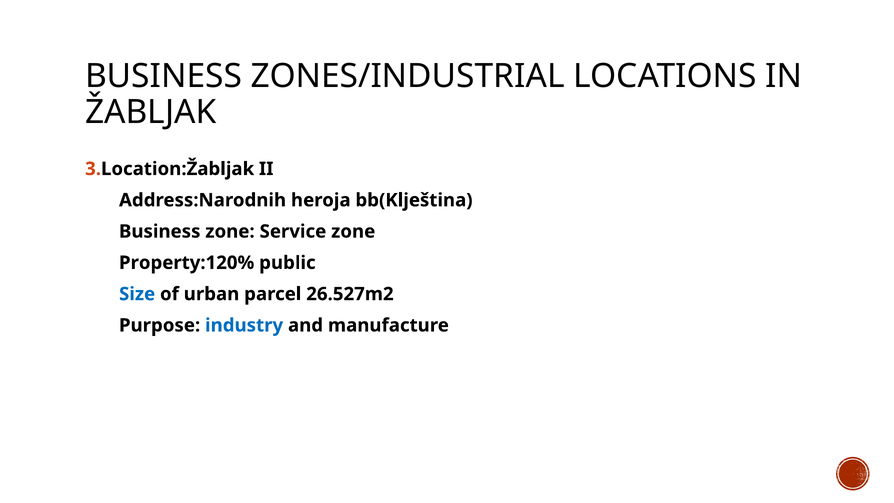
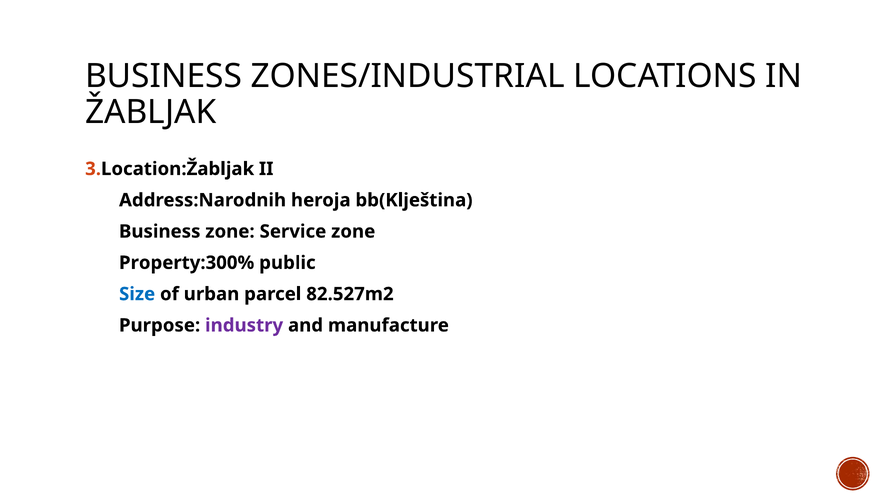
Property:120%: Property:120% -> Property:300% (187, 263)
26.527m2: 26.527m2 -> 82.527m2 (350, 294)
industry colour: blue -> purple (244, 325)
